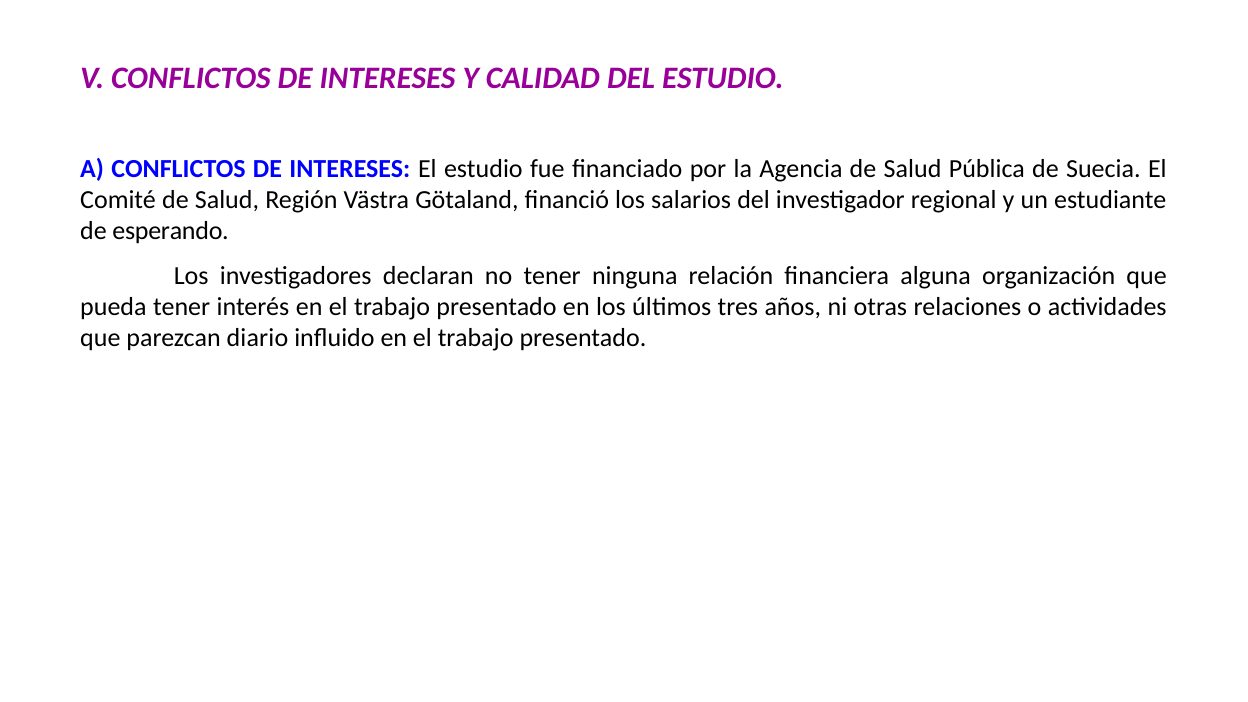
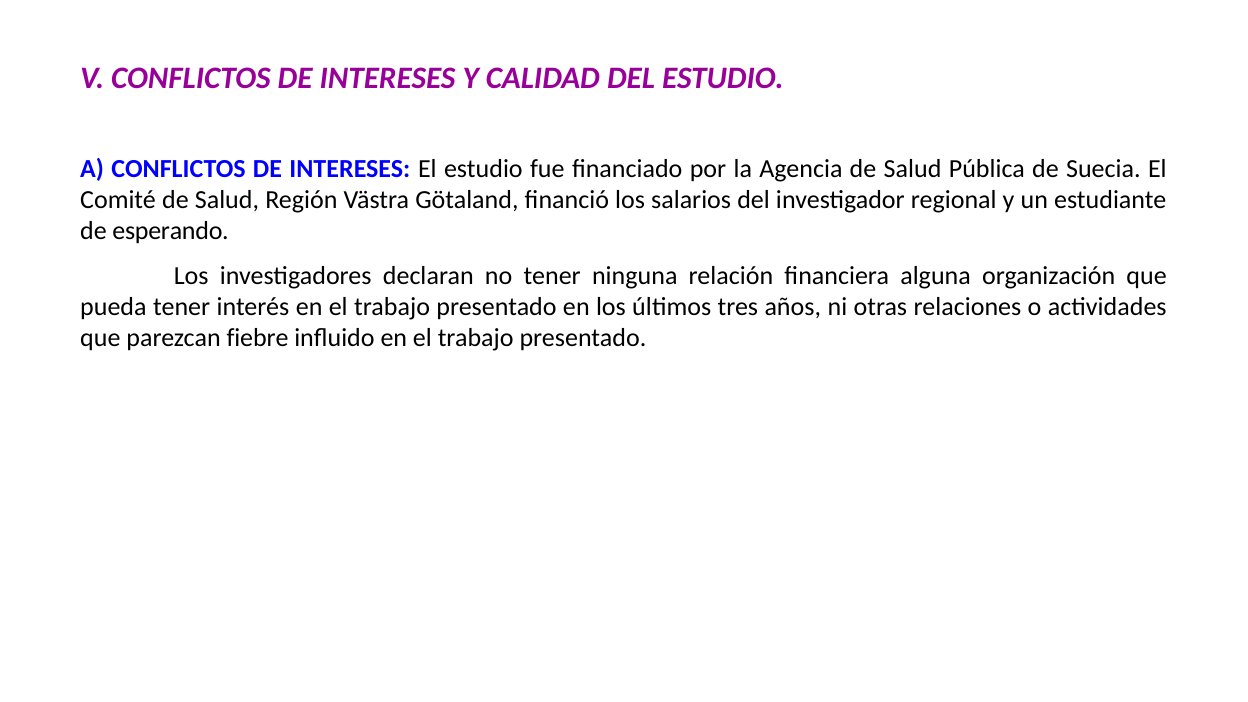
diario: diario -> fiebre (258, 338)
